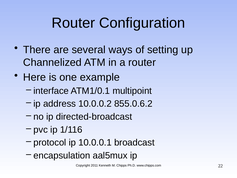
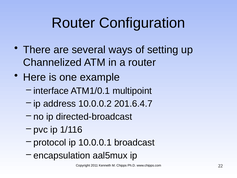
855.0.6.2: 855.0.6.2 -> 201.6.4.7 (133, 104)
